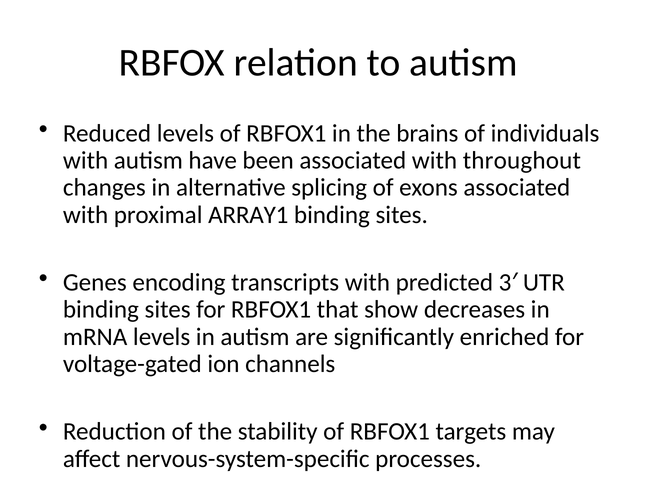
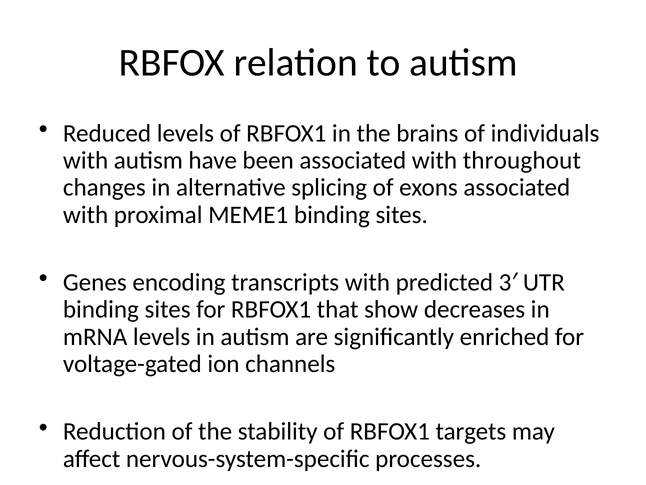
ARRAY1: ARRAY1 -> MEME1 (248, 215)
